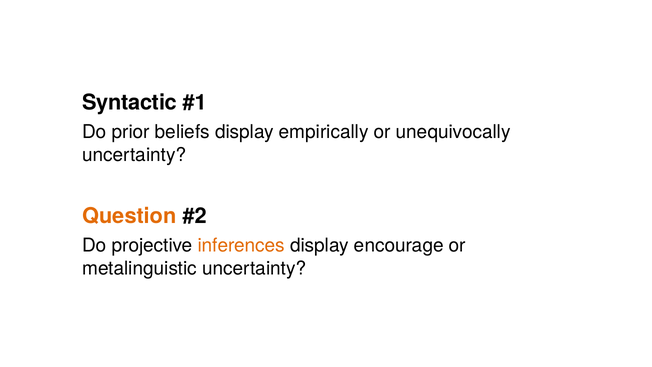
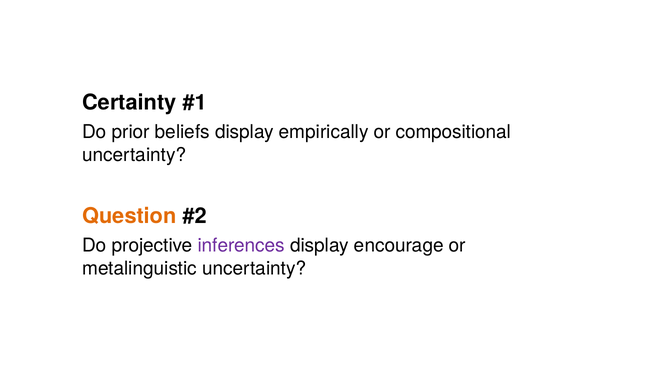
Syntactic: Syntactic -> Certainty (129, 102)
unequivocally: unequivocally -> compositional (453, 132)
inferences colour: orange -> purple (241, 245)
